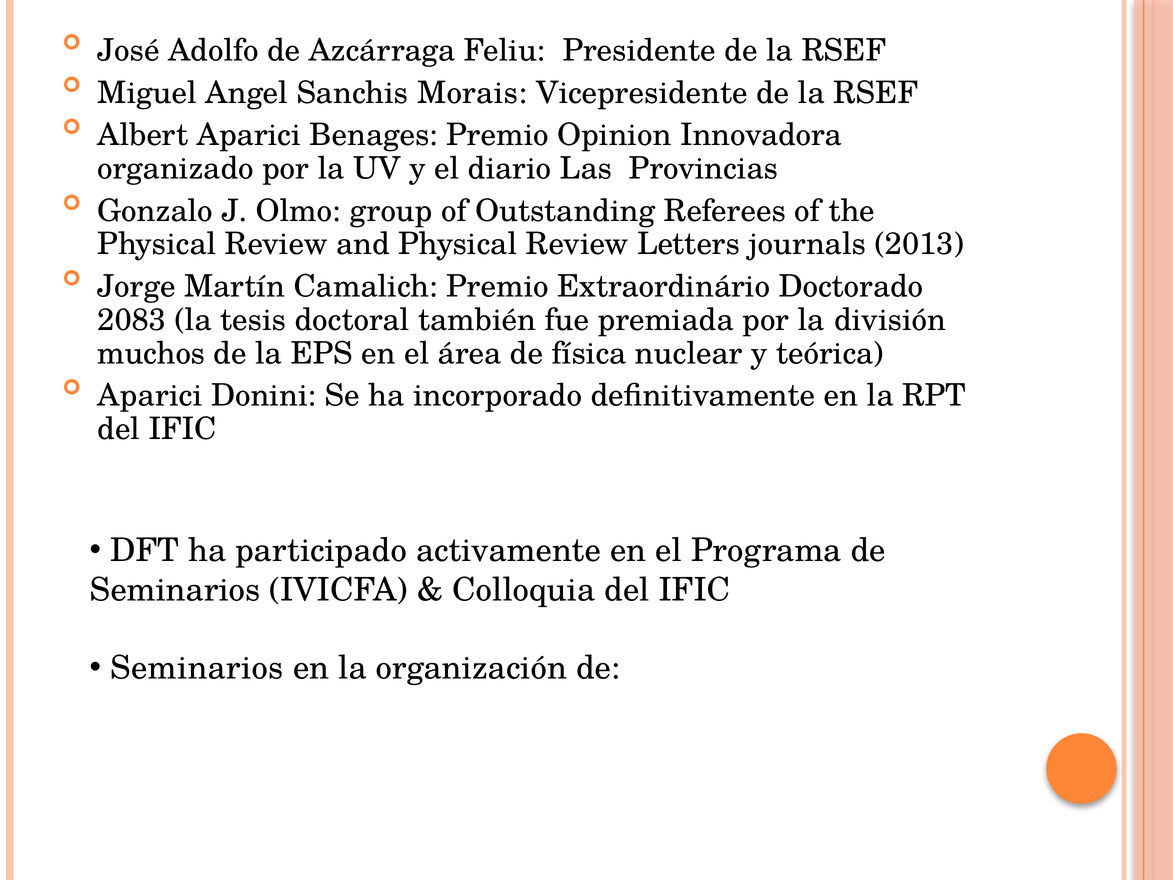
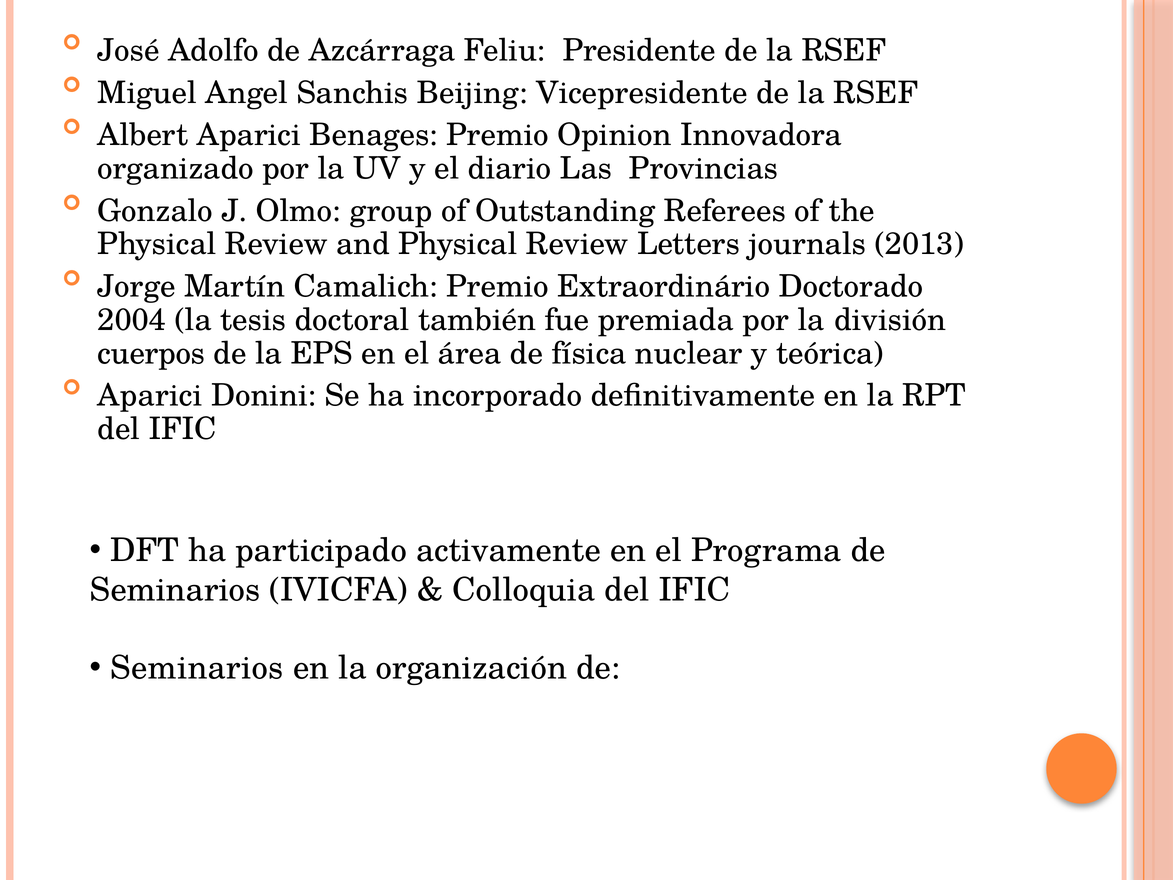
Morais: Morais -> Beijing (472, 93)
2083: 2083 -> 2004 (132, 320)
muchos: muchos -> cuerpos (151, 353)
